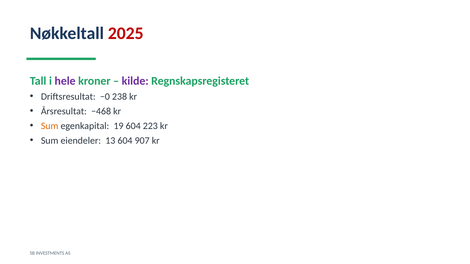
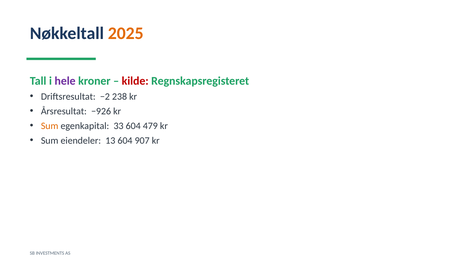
2025 colour: red -> orange (126, 34)
kilde colour: purple -> red (135, 81)
−0: −0 -> −2 (105, 97)
−468: −468 -> −926 (101, 111)
19: 19 -> 33 (119, 126)
223: 223 -> 479 (150, 126)
